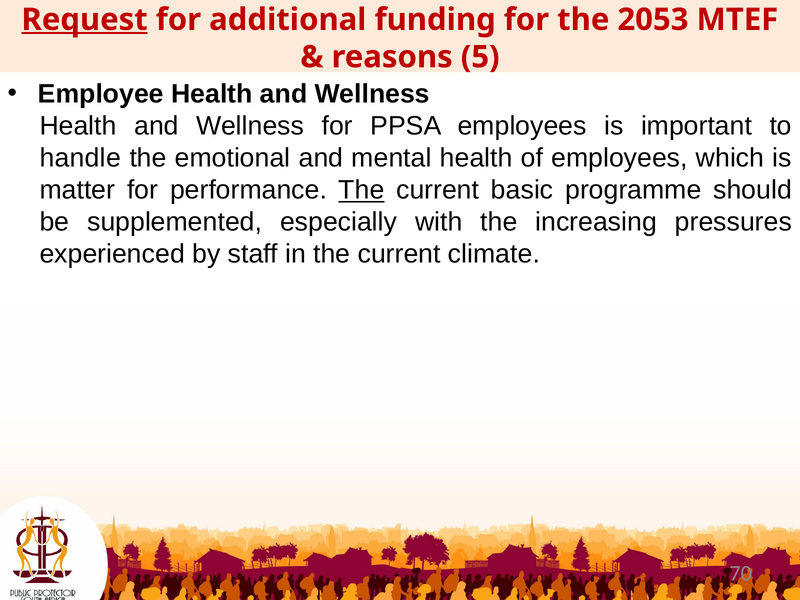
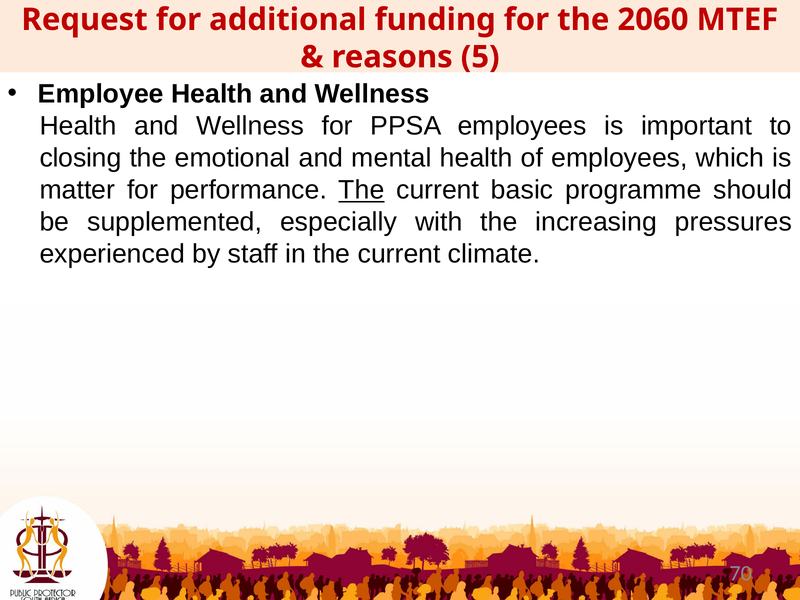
Request underline: present -> none (85, 20)
2053: 2053 -> 2060 (653, 20)
handle: handle -> closing (81, 158)
